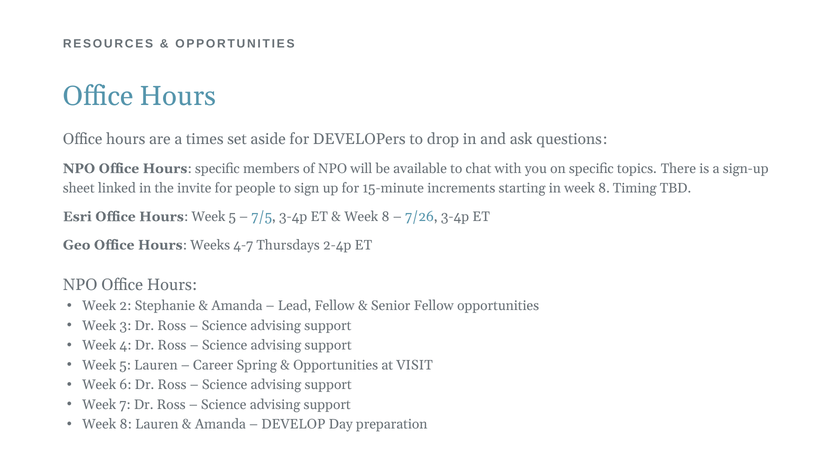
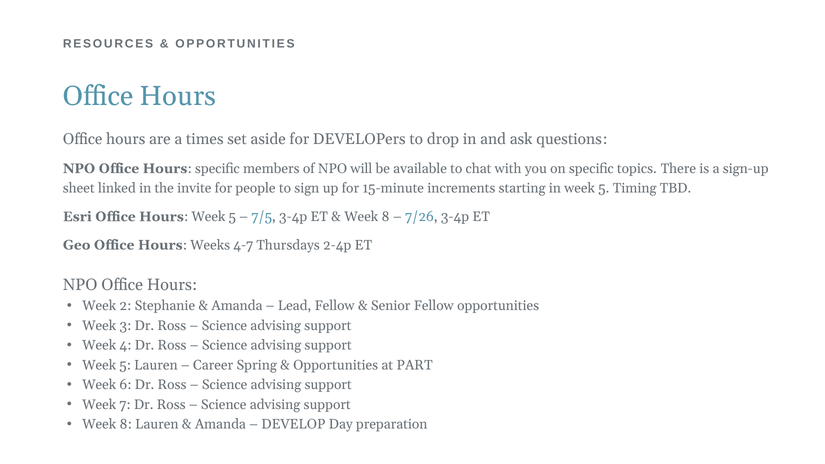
in week 8: 8 -> 5 (604, 188)
VISIT: VISIT -> PART (415, 365)
